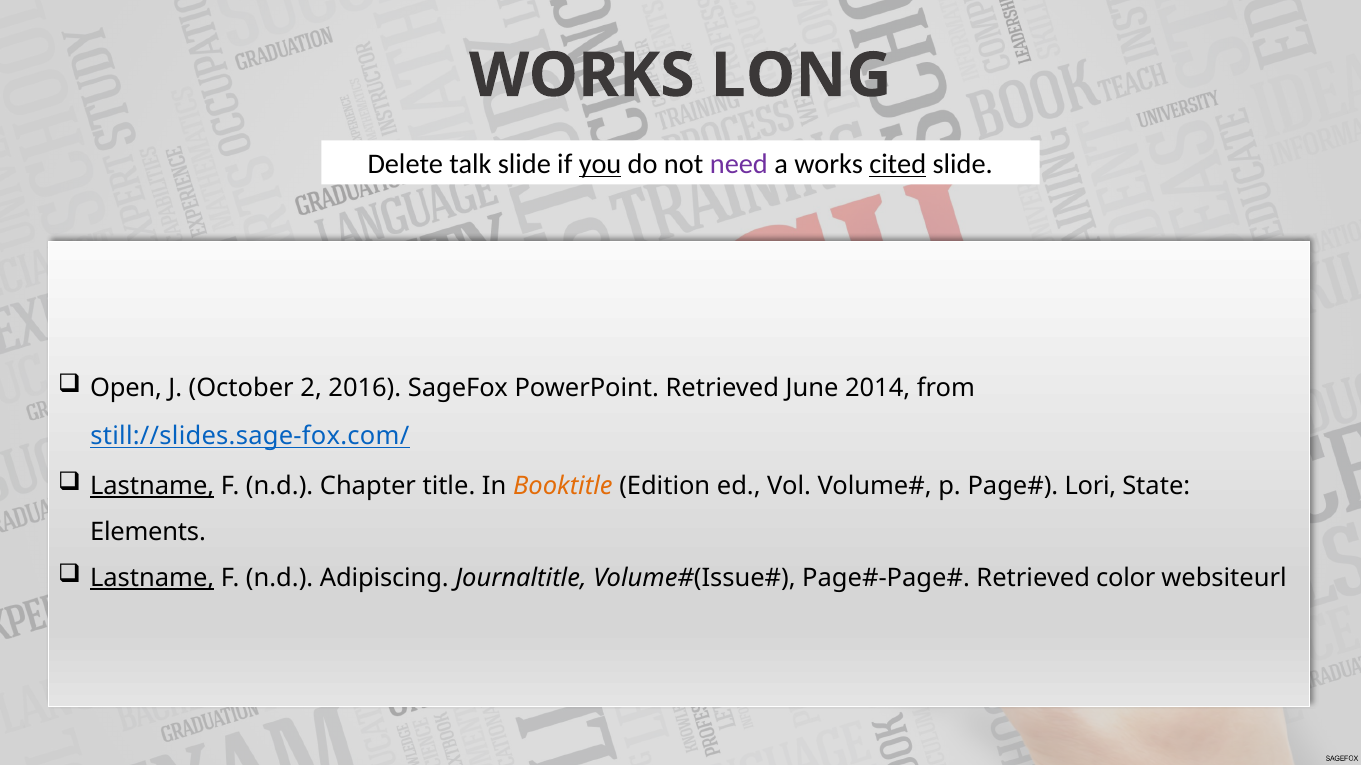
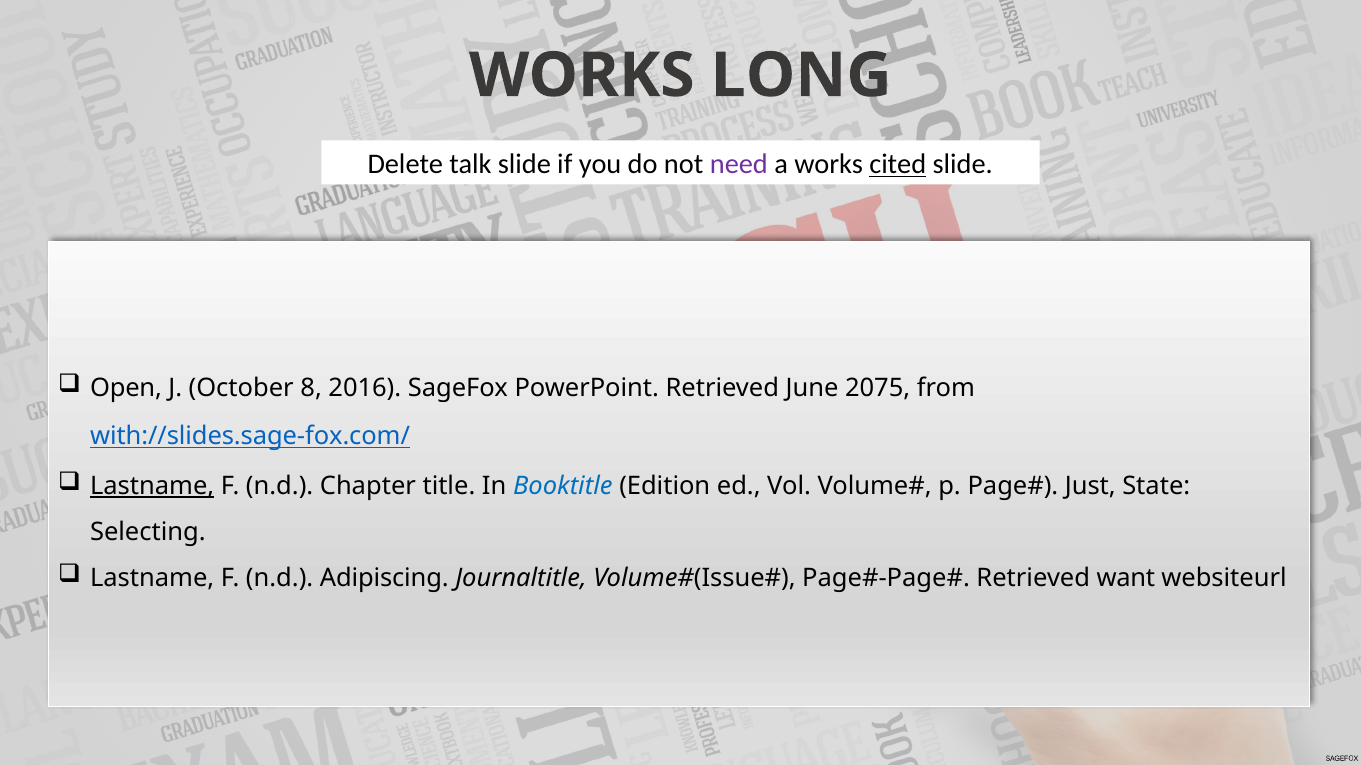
you underline: present -> none (600, 165)
2: 2 -> 8 (311, 388)
2014: 2014 -> 2075 (878, 388)
still://slides.sage-fox.com/: still://slides.sage-fox.com/ -> with://slides.sage-fox.com/ (250, 436)
Booktitle colour: orange -> blue (563, 486)
Lori: Lori -> Just (1090, 486)
Elements: Elements -> Selecting (148, 532)
Lastname underline: present -> none (152, 578)
color: color -> want (1126, 578)
